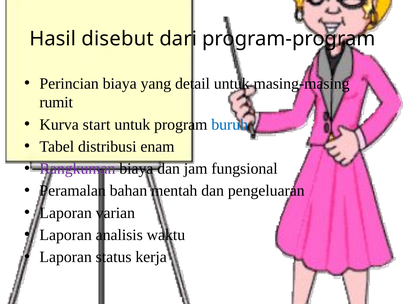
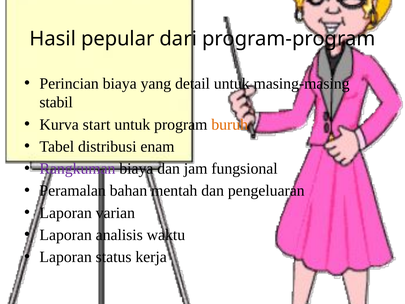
disebut: disebut -> pepular (118, 39)
rumit: rumit -> stabil (56, 102)
buruh colour: blue -> orange (230, 124)
